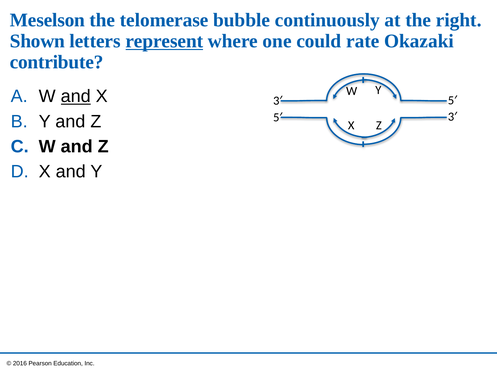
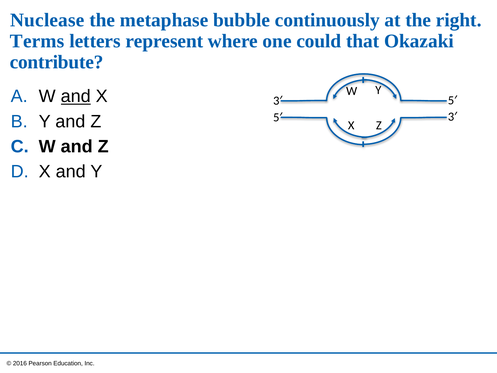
Meselson: Meselson -> Nuclease (47, 20)
telomerase: telomerase -> metaphase (164, 20)
Shown: Shown -> Terms (37, 41)
represent underline: present -> none (164, 41)
rate: rate -> that (363, 41)
